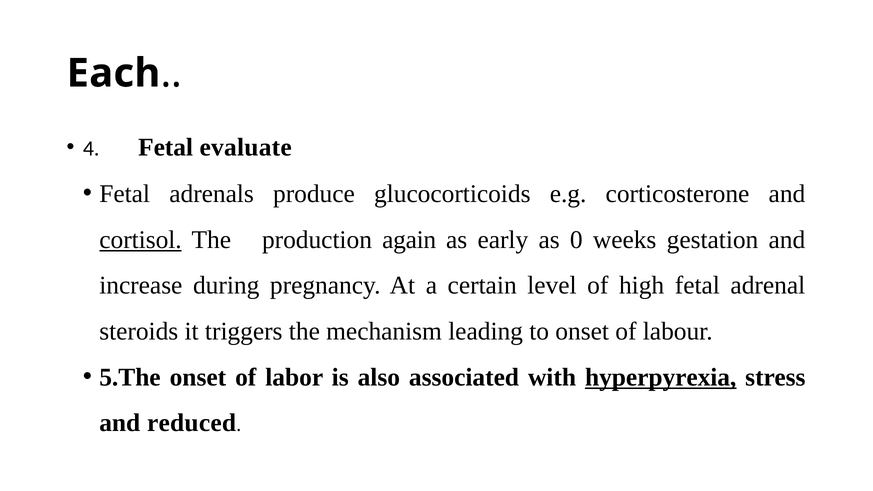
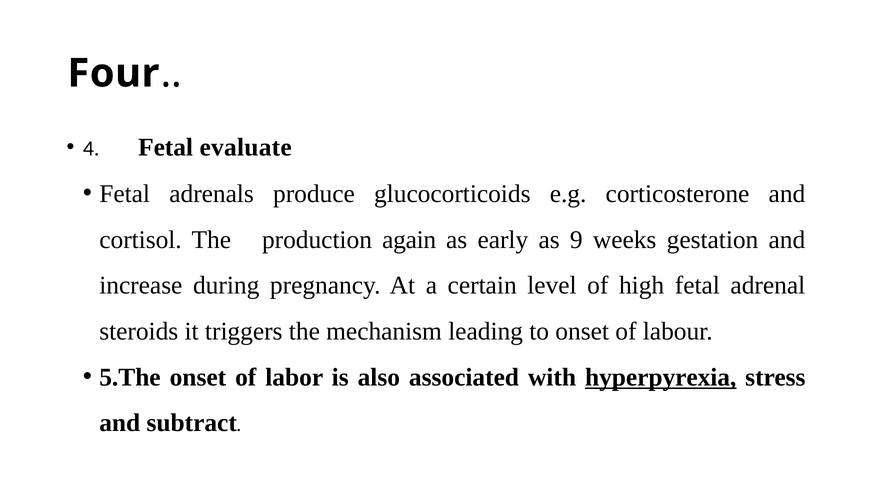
Each: Each -> Four (113, 73)
cortisol underline: present -> none (141, 240)
0: 0 -> 9 (576, 240)
reduced: reduced -> subtract (192, 423)
